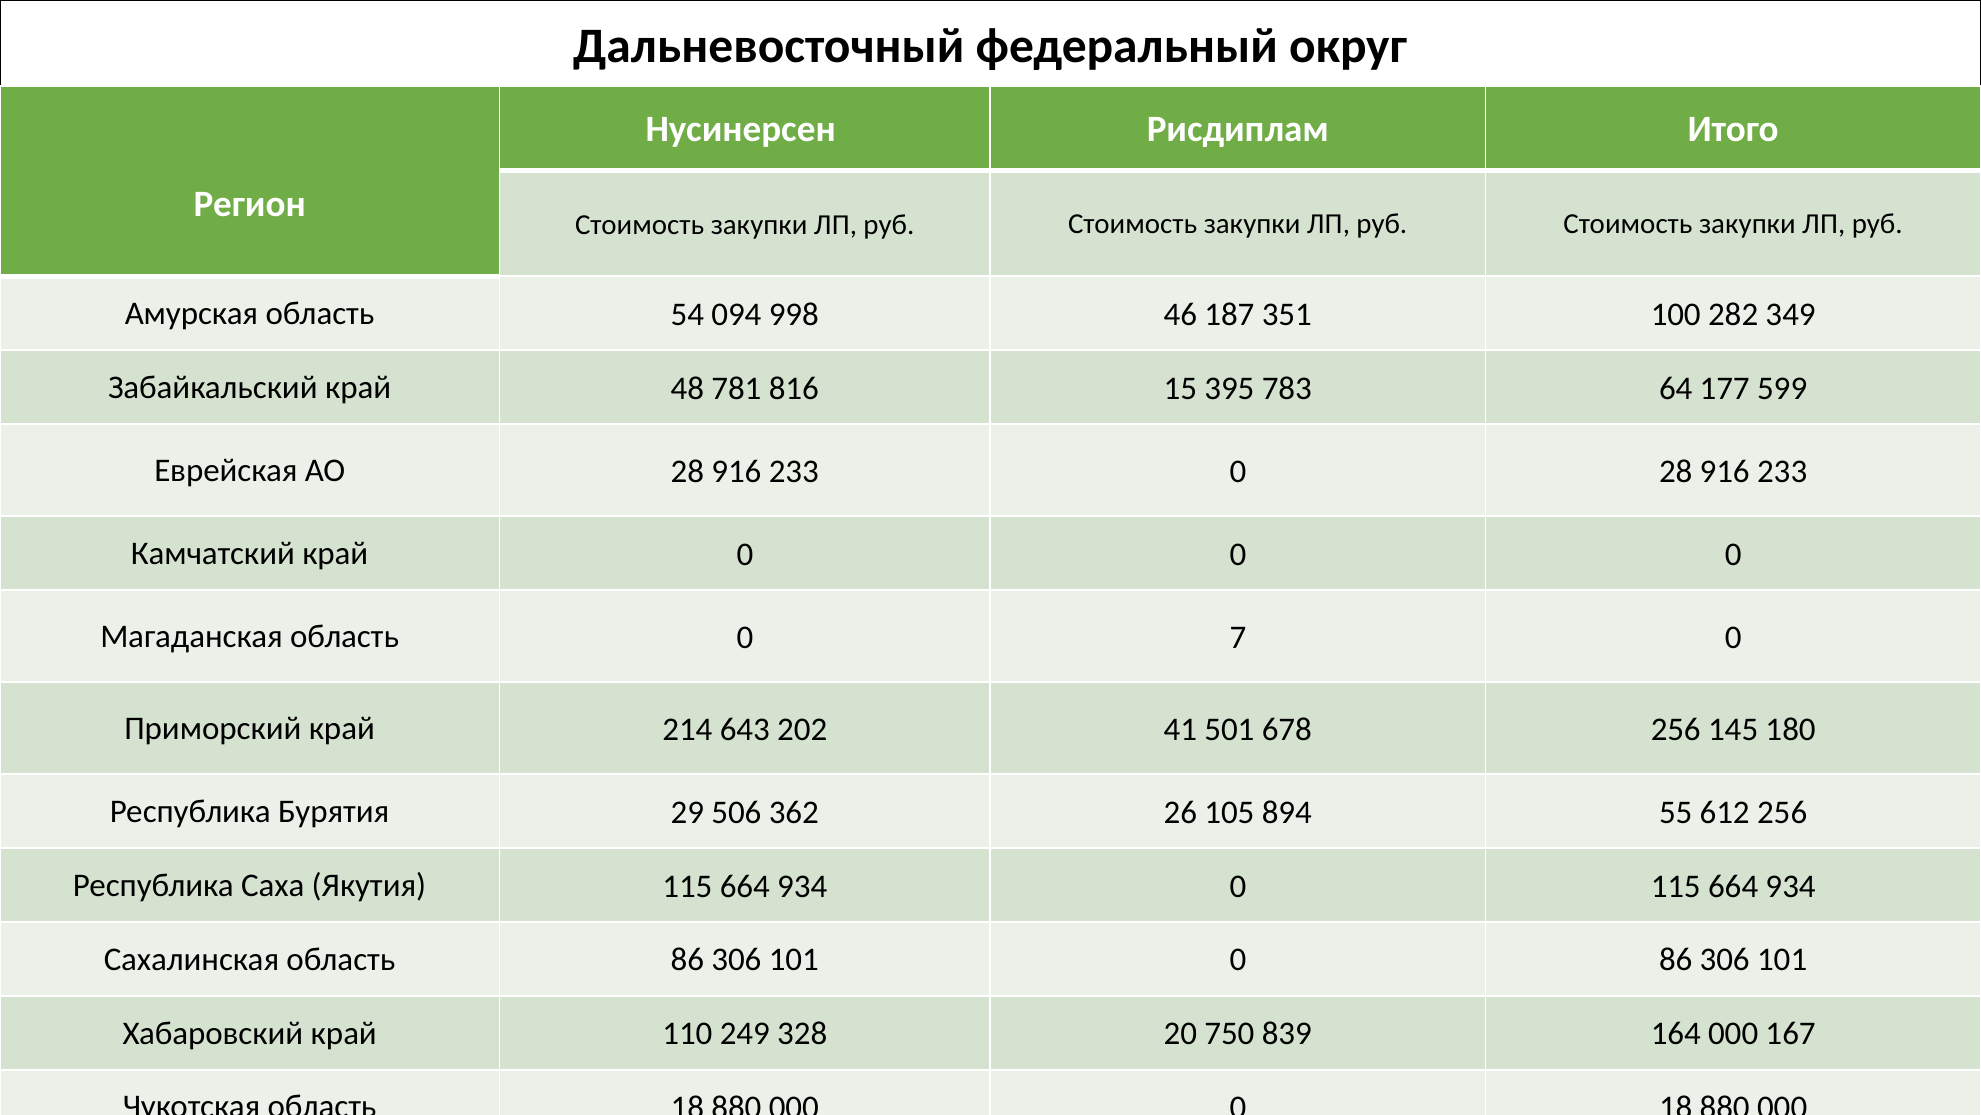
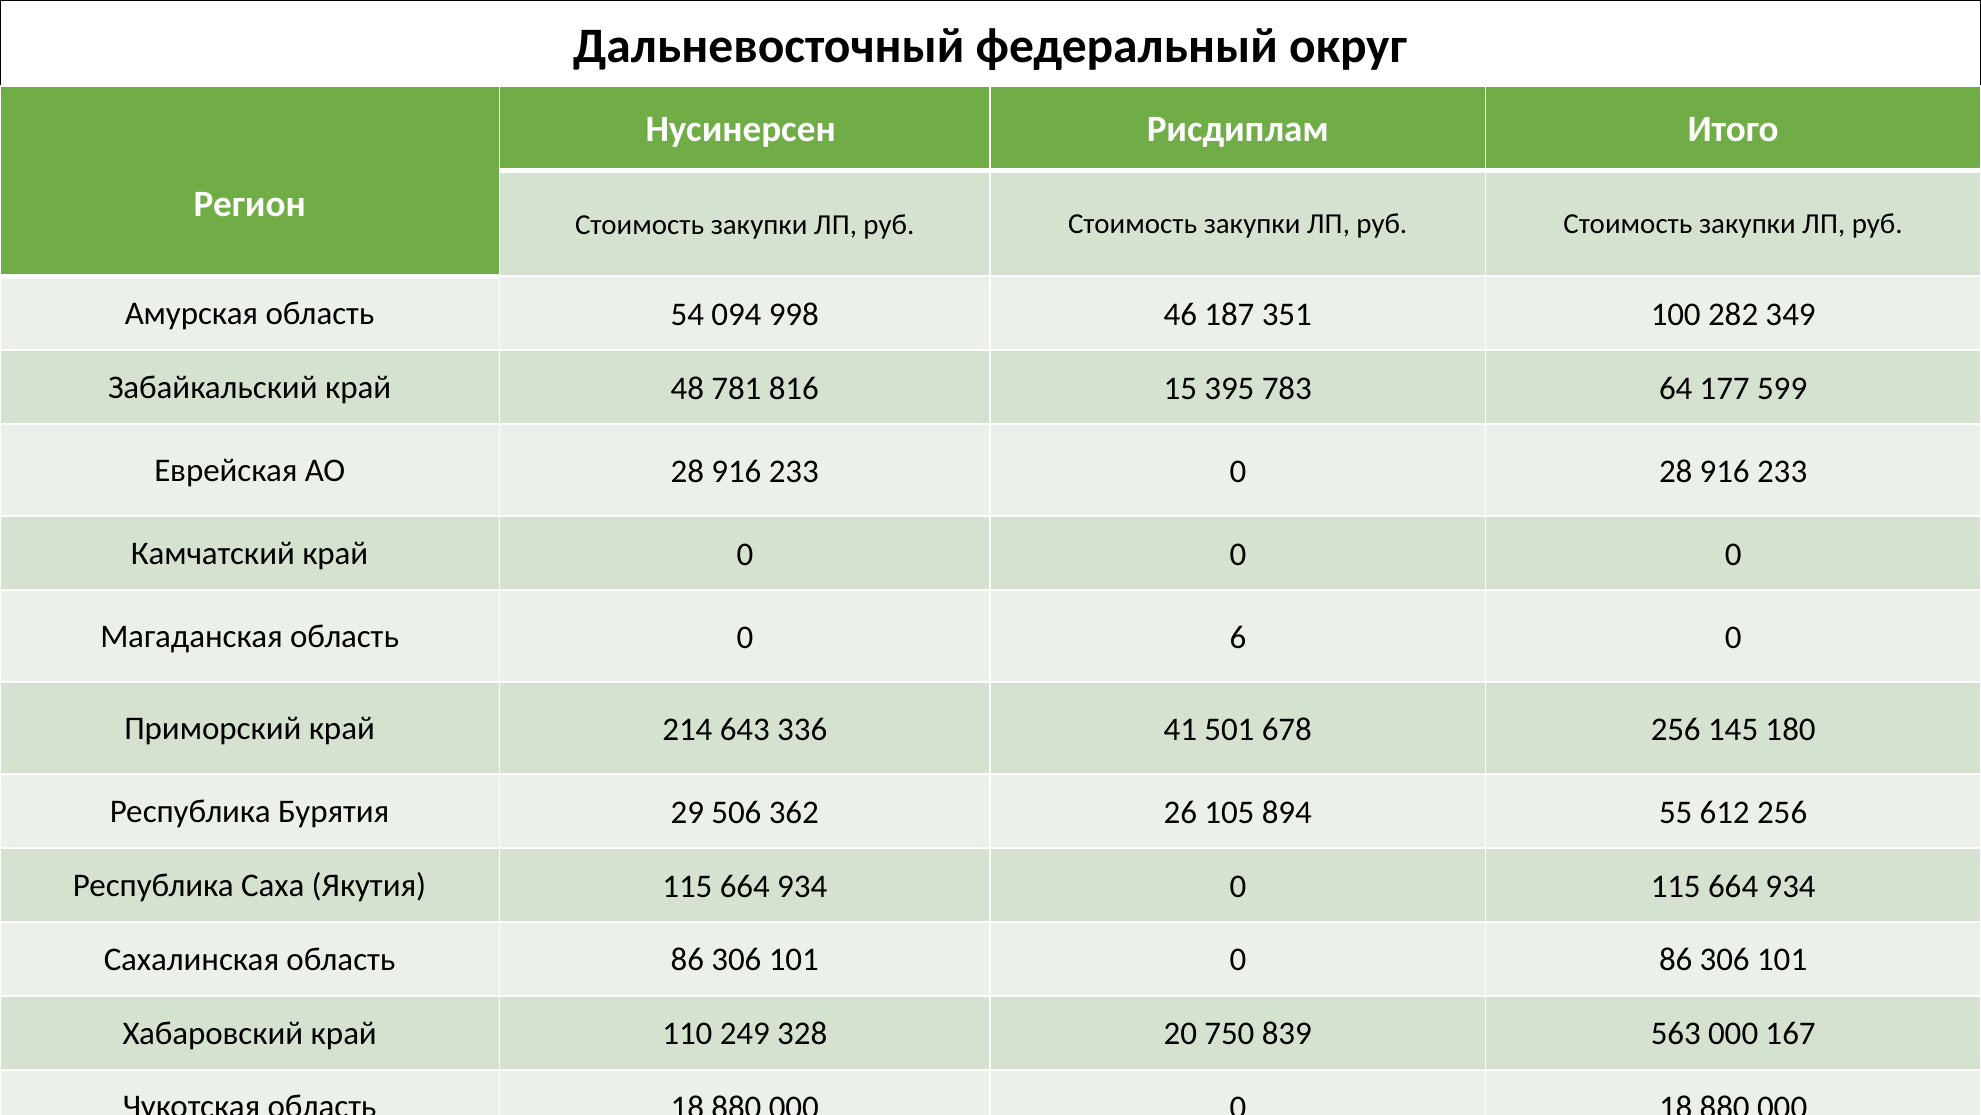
7: 7 -> 6 (1238, 637)
202: 202 -> 336 (802, 729)
164: 164 -> 563 (1676, 1033)
